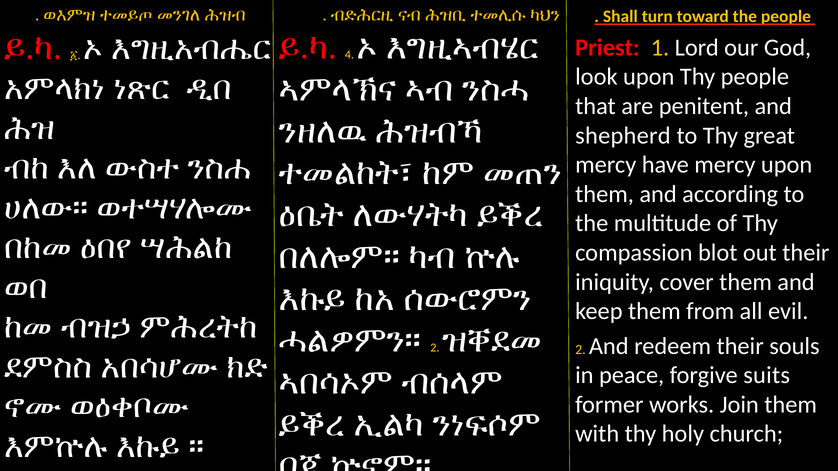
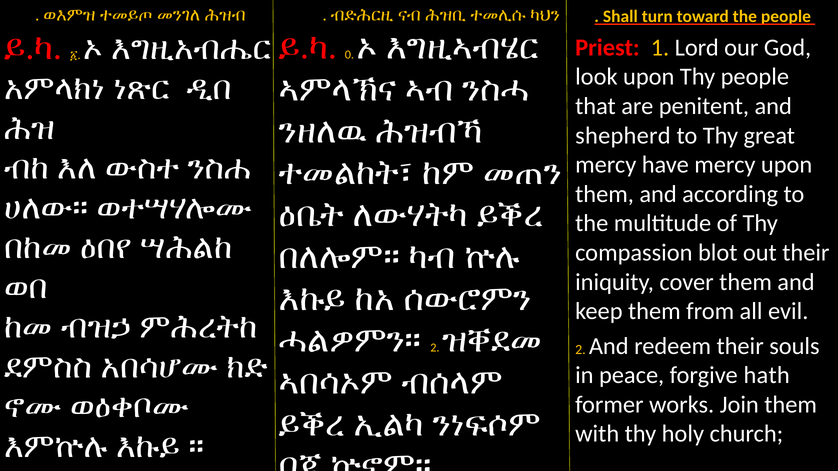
4: 4 -> 0 (349, 55)
suits: suits -> hath (767, 376)
